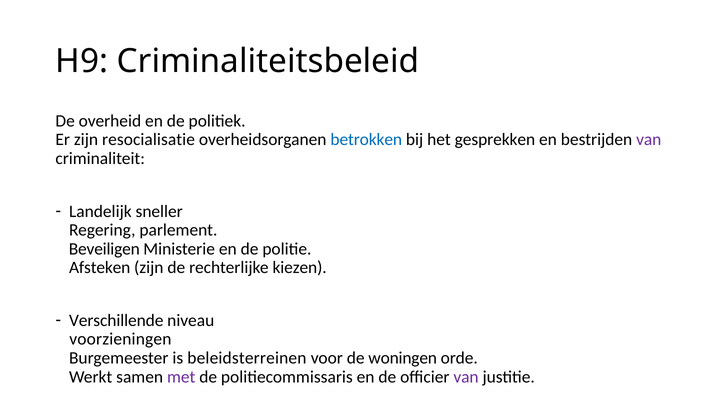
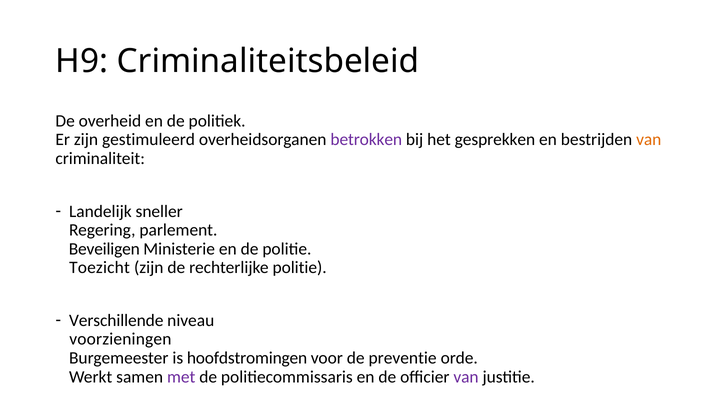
resocialisatie: resocialisatie -> gestimuleerd (149, 140)
betrokken colour: blue -> purple (366, 140)
van colour: purple -> orange (649, 140)
Afsteken: Afsteken -> Toezicht (100, 268)
rechterlijke kiezen: kiezen -> politie (300, 268)
beleidsterreinen: beleidsterreinen -> hoofdstromingen (247, 358)
woningen: woningen -> preventie (403, 358)
